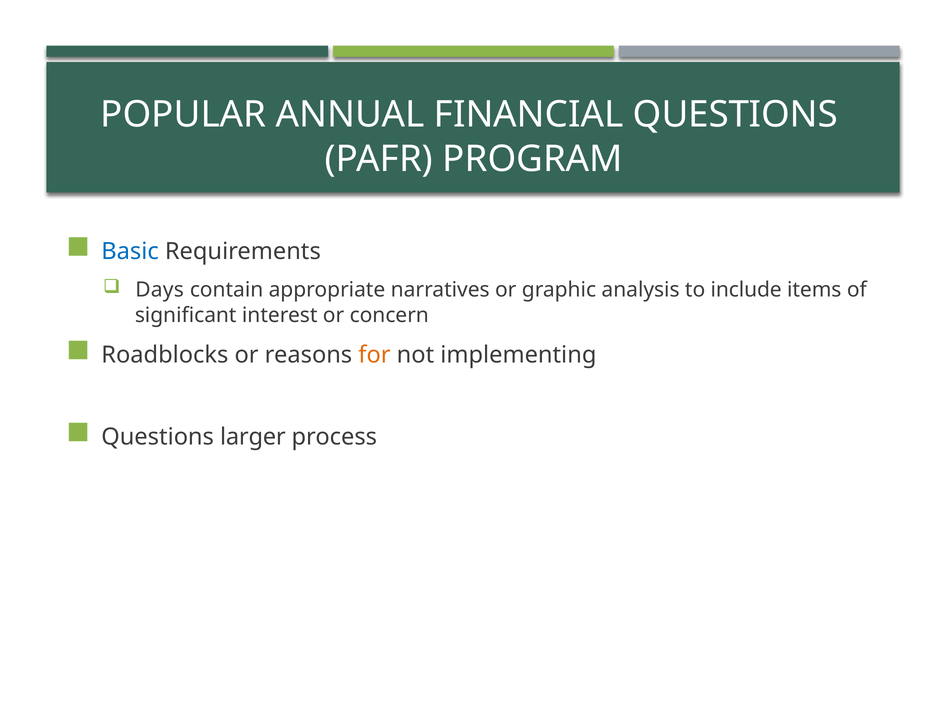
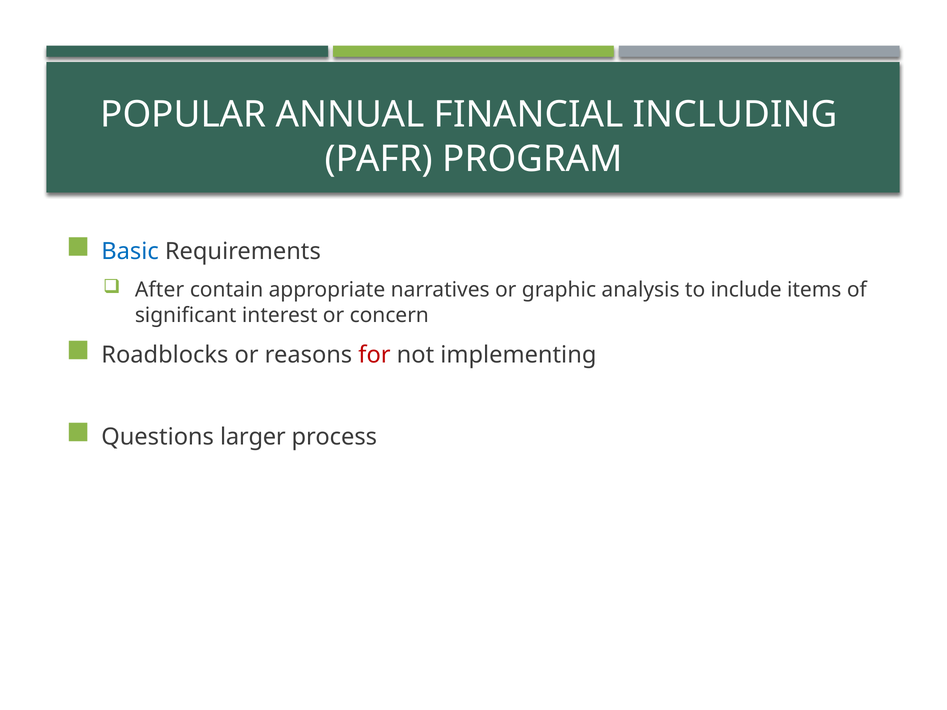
FINANCIAL QUESTIONS: QUESTIONS -> INCLUDING (735, 115)
Days: Days -> After (160, 290)
for colour: orange -> red (374, 355)
